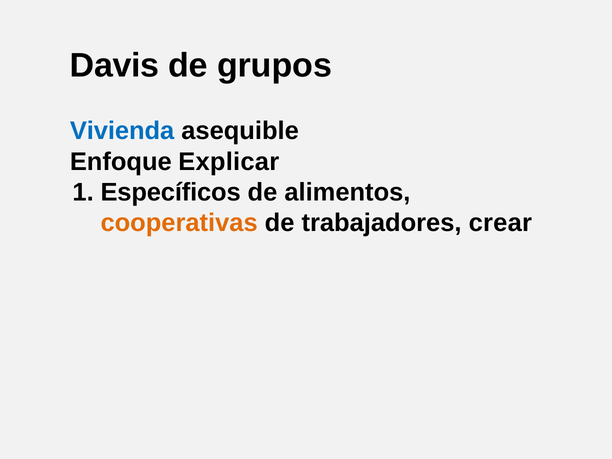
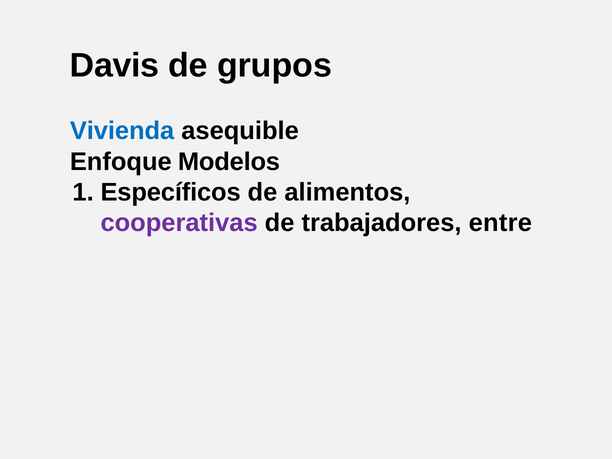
Explicar: Explicar -> Modelos (229, 162)
cooperativas colour: orange -> purple (179, 223)
crear: crear -> entre (500, 223)
